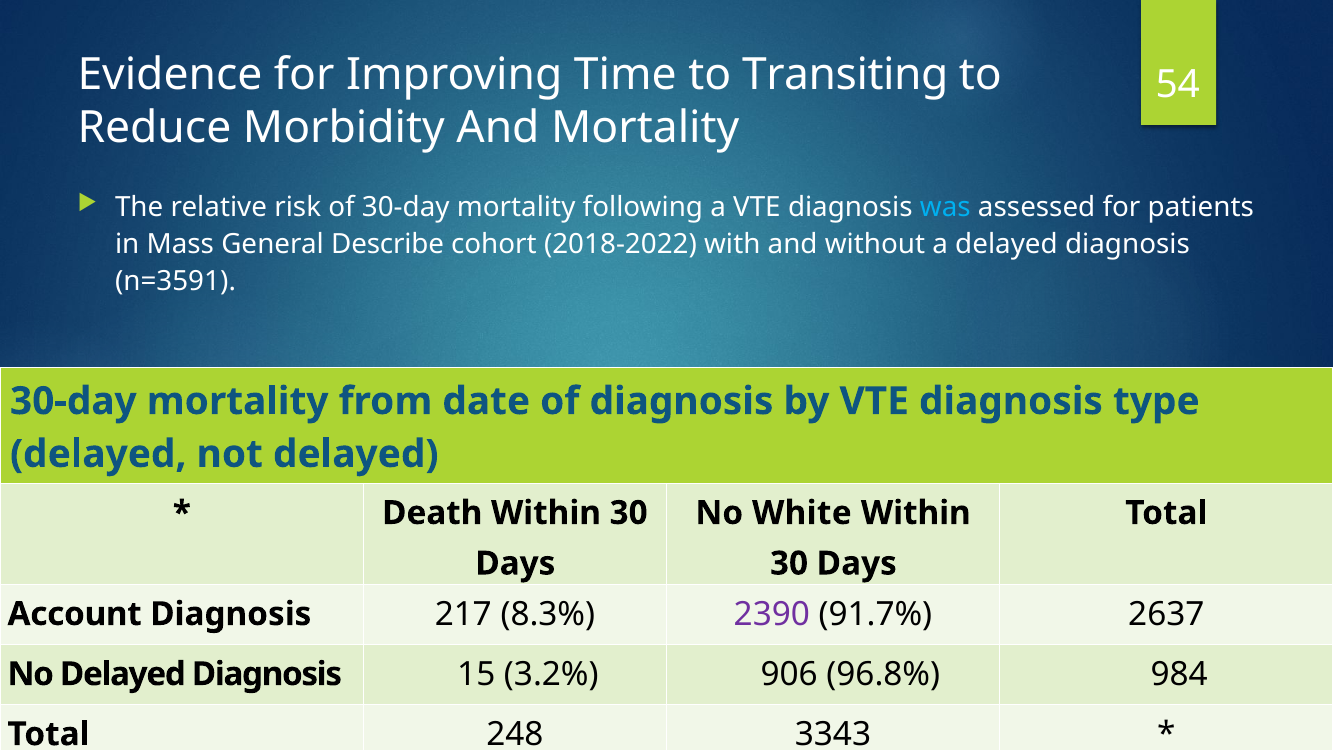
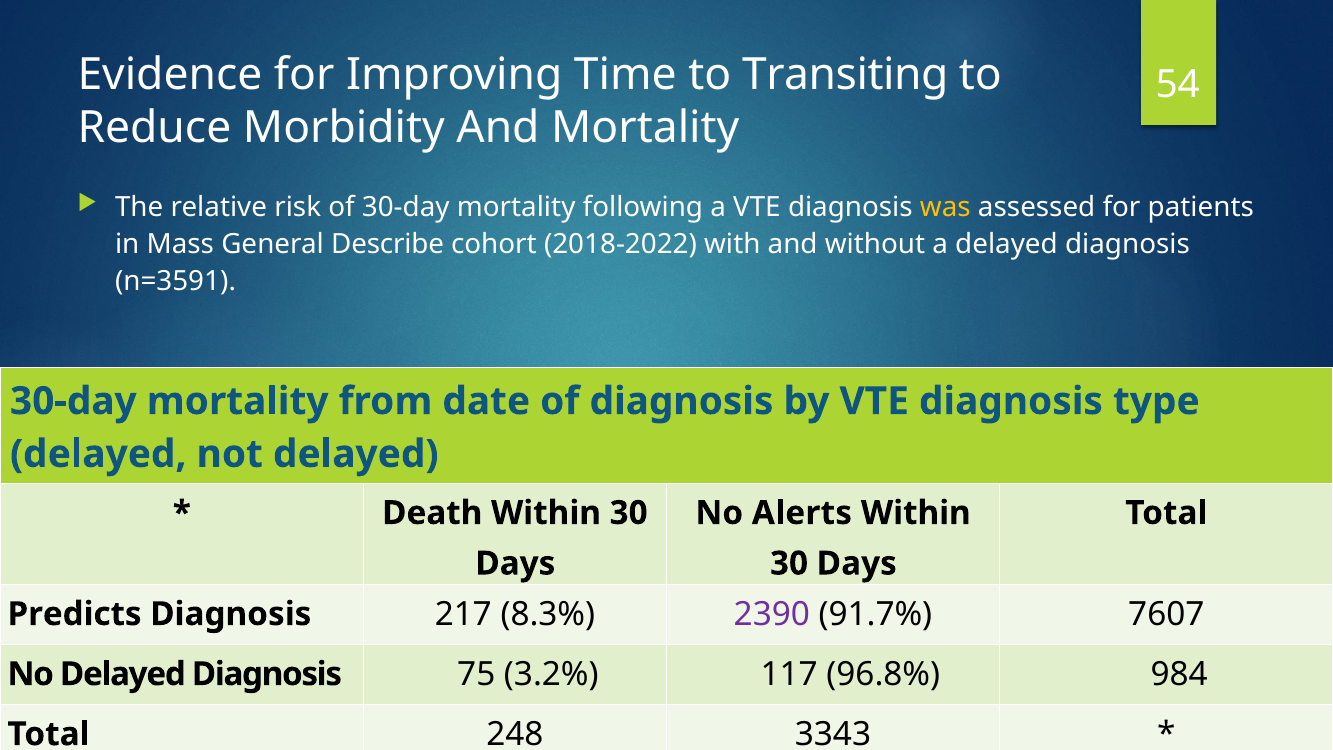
was colour: light blue -> yellow (945, 207)
White: White -> Alerts (802, 513)
Account: Account -> Predicts (75, 614)
2637: 2637 -> 7607 (1166, 614)
15: 15 -> 75 (476, 674)
906: 906 -> 117 (789, 674)
